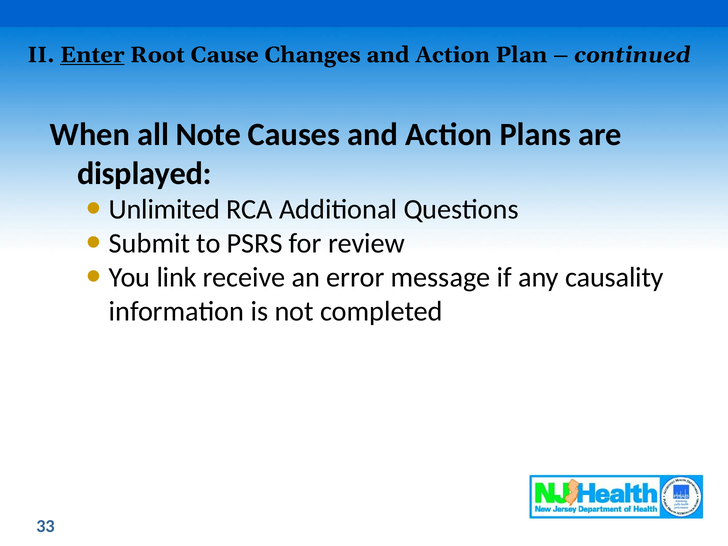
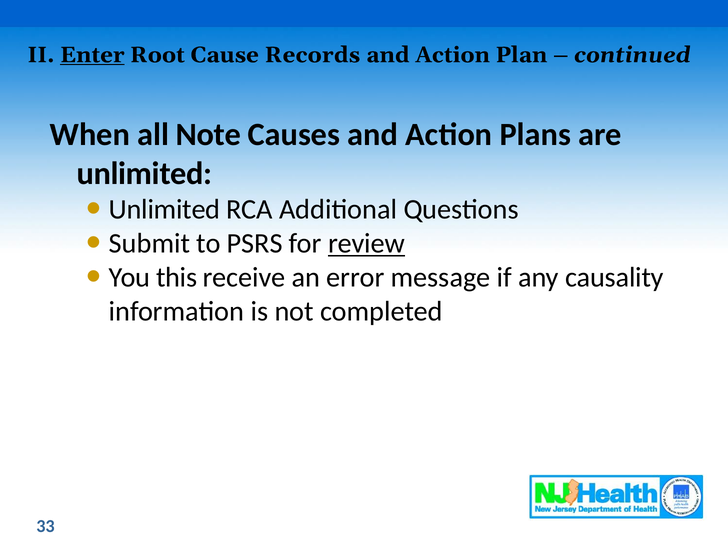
Changes: Changes -> Records (312, 55)
displayed: displayed -> unlimited (145, 173)
review underline: none -> present (366, 243)
link: link -> this (177, 277)
